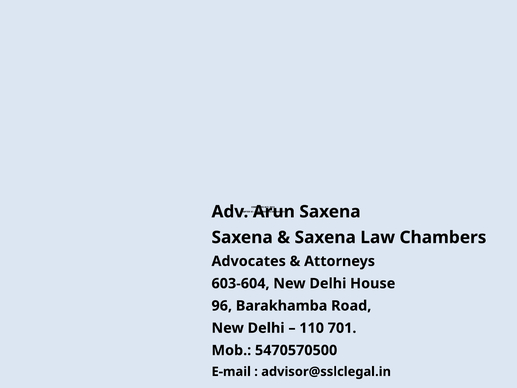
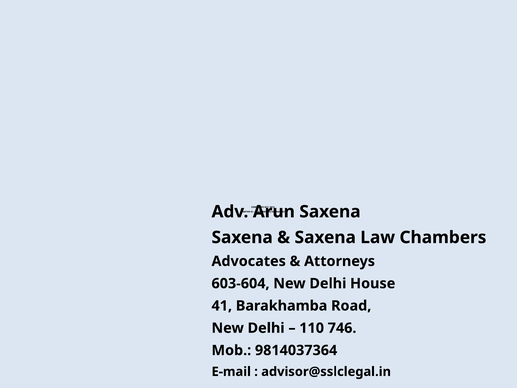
96: 96 -> 41 (222, 306)
701: 701 -> 746 (342, 328)
5470570500: 5470570500 -> 9814037364 (296, 350)
